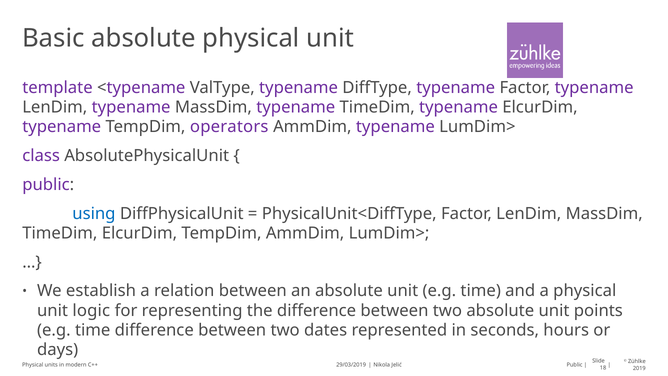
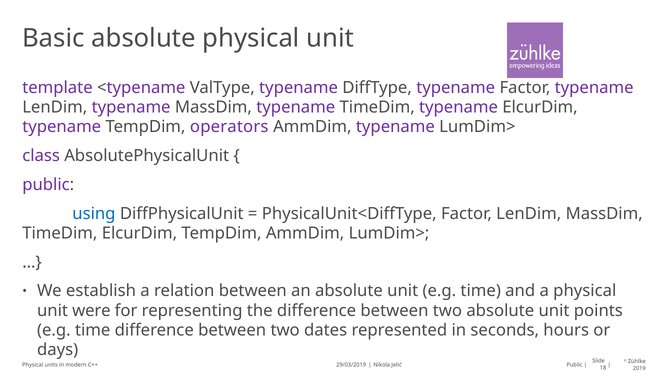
logic: logic -> were (91, 310)
